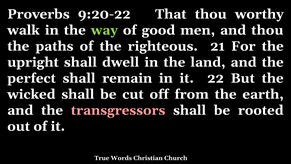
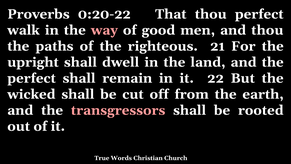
9:20-22: 9:20-22 -> 0:20-22 (104, 14)
thou worthy: worthy -> perfect (259, 14)
way colour: light green -> pink (104, 30)
